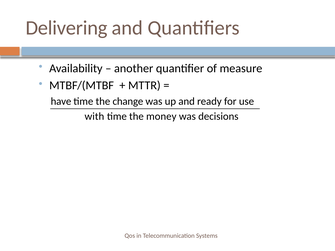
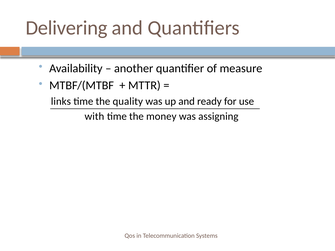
have: have -> links (61, 101)
change: change -> quality (128, 101)
decisions: decisions -> assigning (218, 116)
